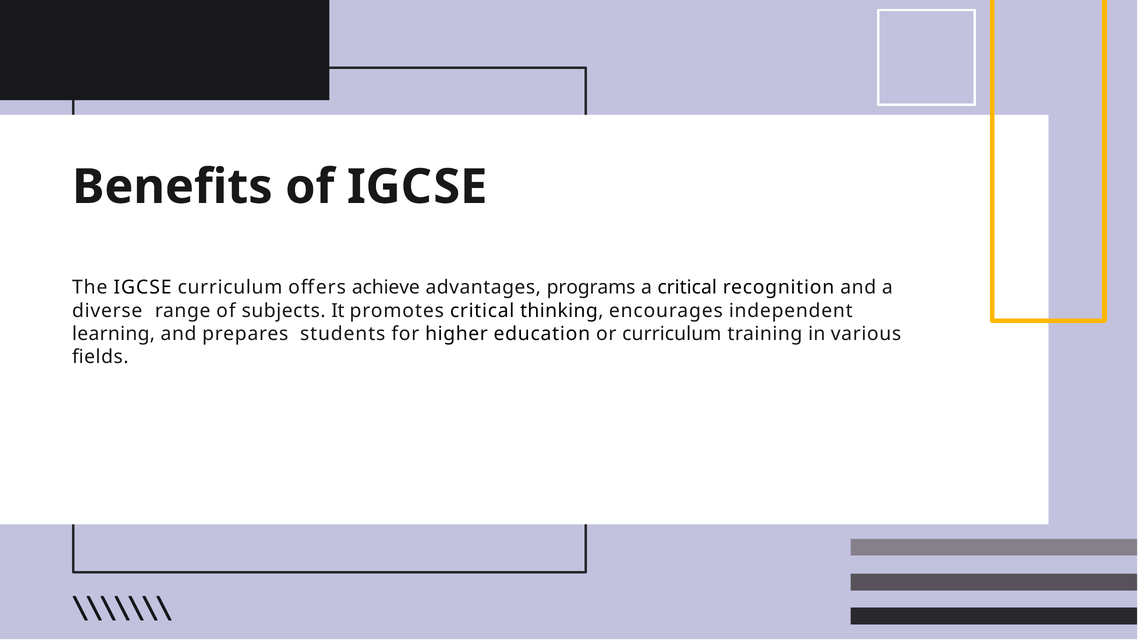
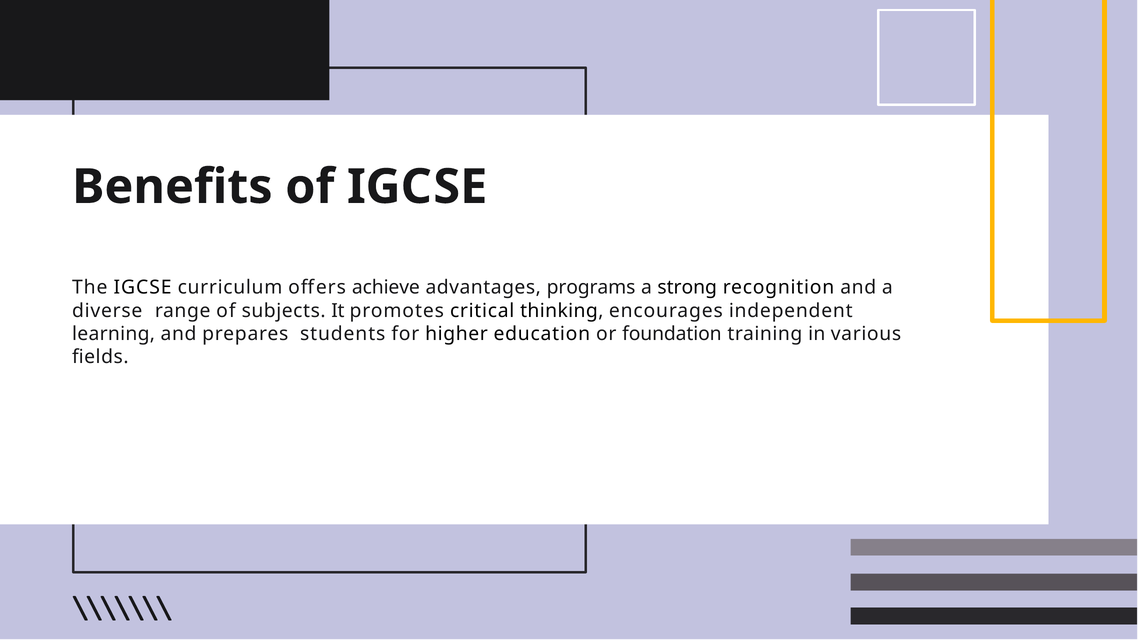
a critical: critical -> strong (687, 288)
or curriculum: curriculum -> foundation (672, 334)
